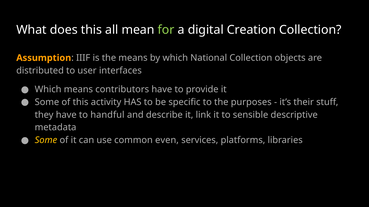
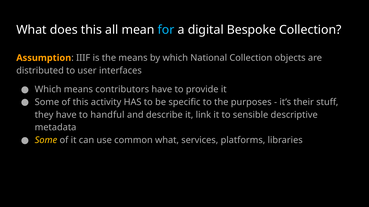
for colour: light green -> light blue (166, 30)
Creation: Creation -> Bespoke (251, 30)
common even: even -> what (167, 141)
